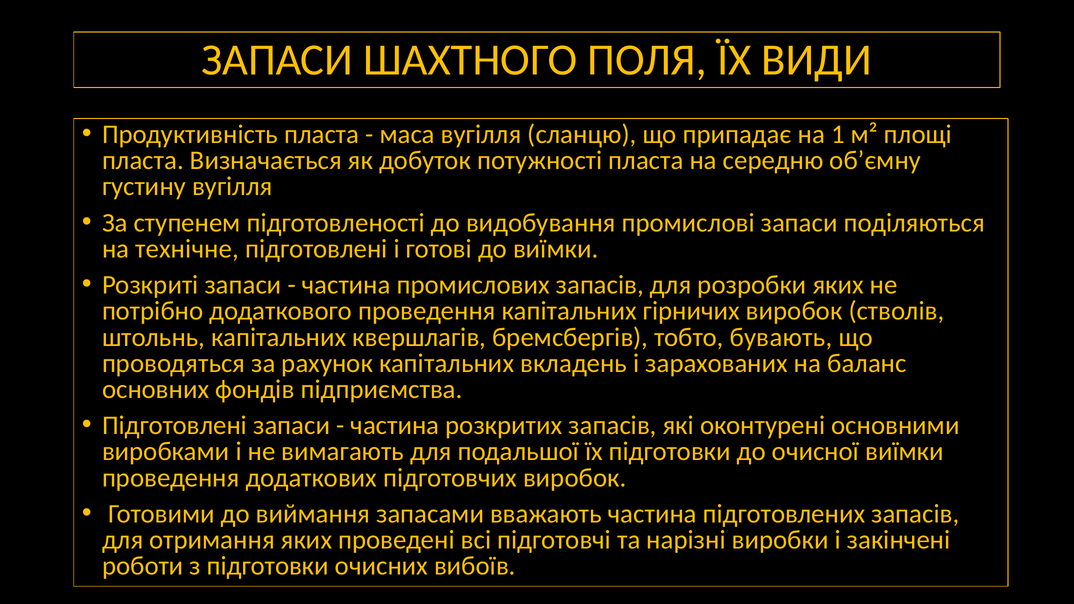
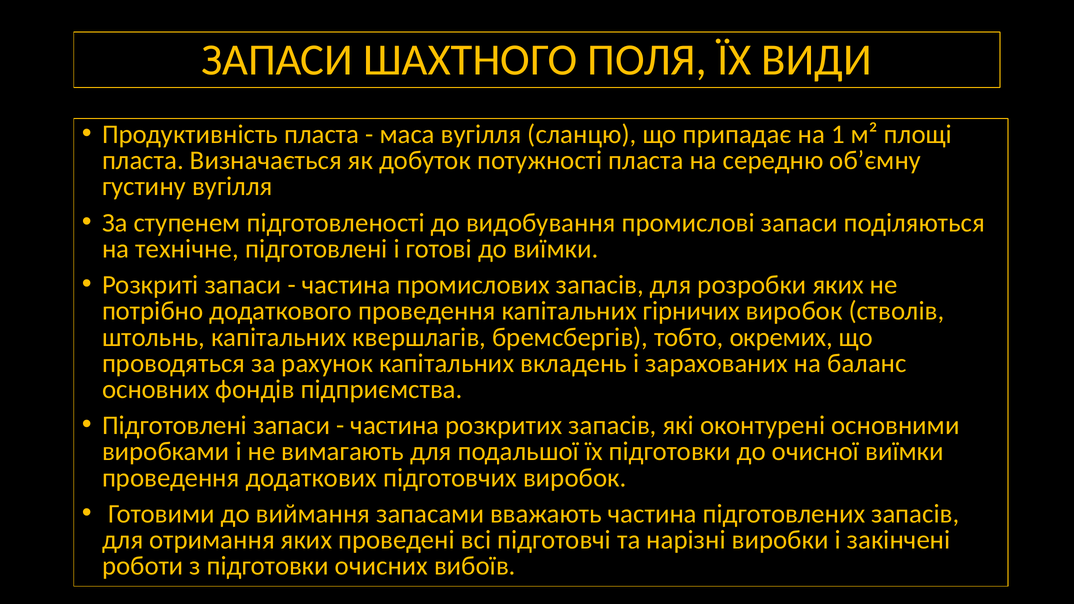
бувають: бувають -> окремих (781, 337)
